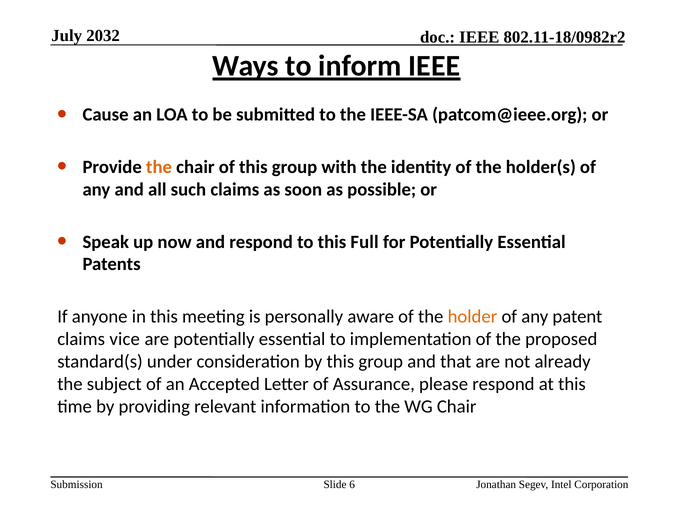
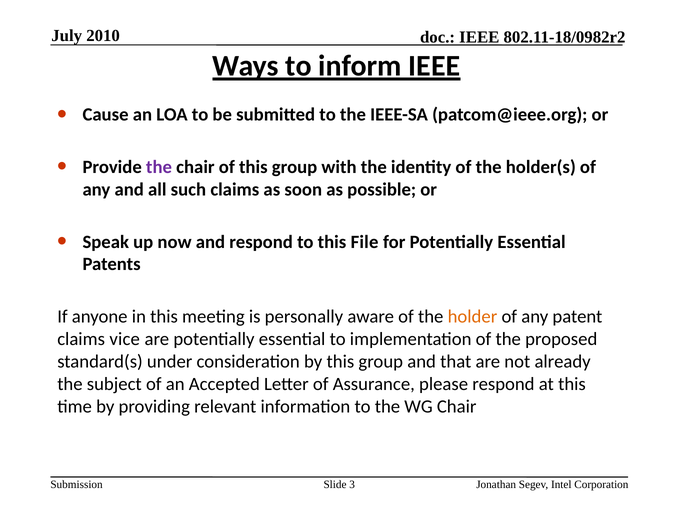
2032: 2032 -> 2010 (103, 36)
the colour: orange -> purple (159, 167)
Full: Full -> File (365, 242)
6: 6 -> 3 (352, 484)
